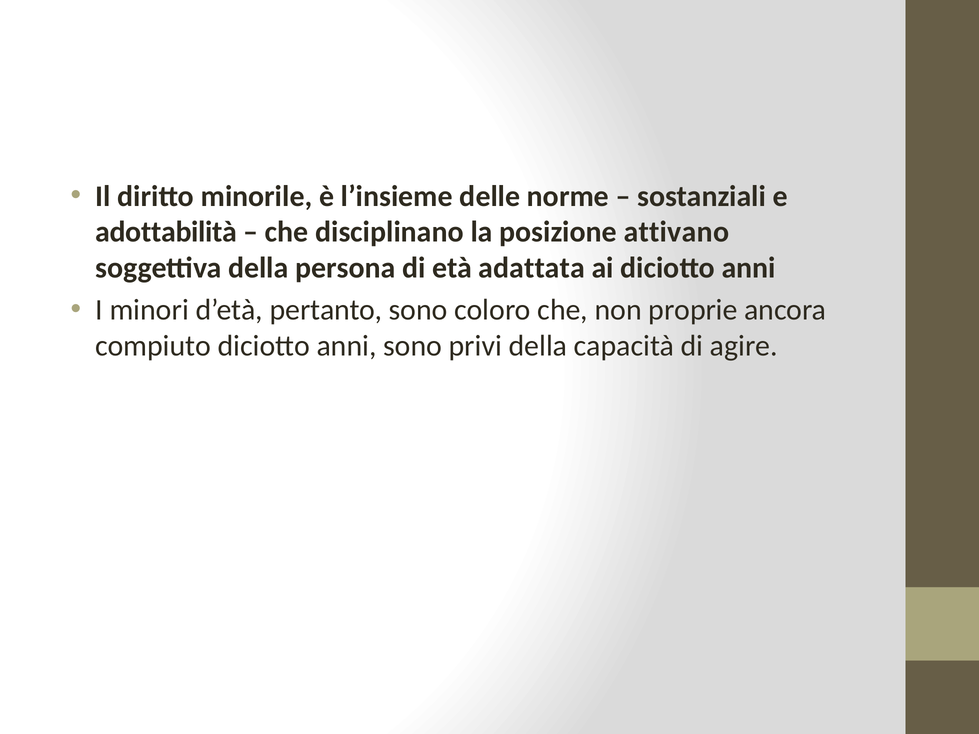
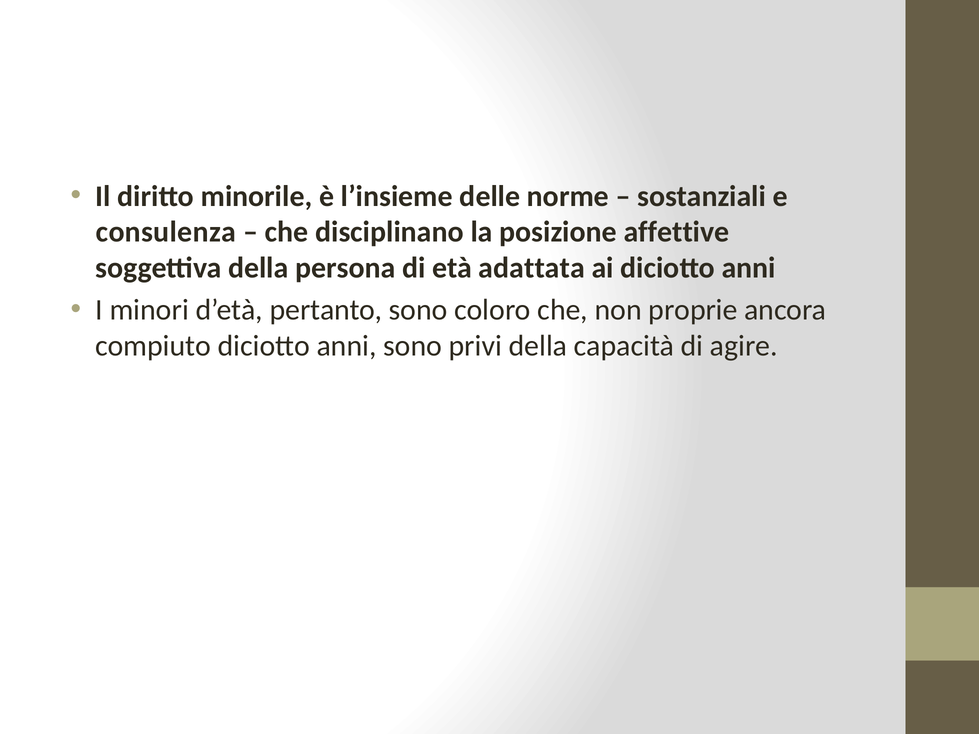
adottabilità: adottabilità -> consulenza (166, 232)
attivano: attivano -> affettive (676, 232)
